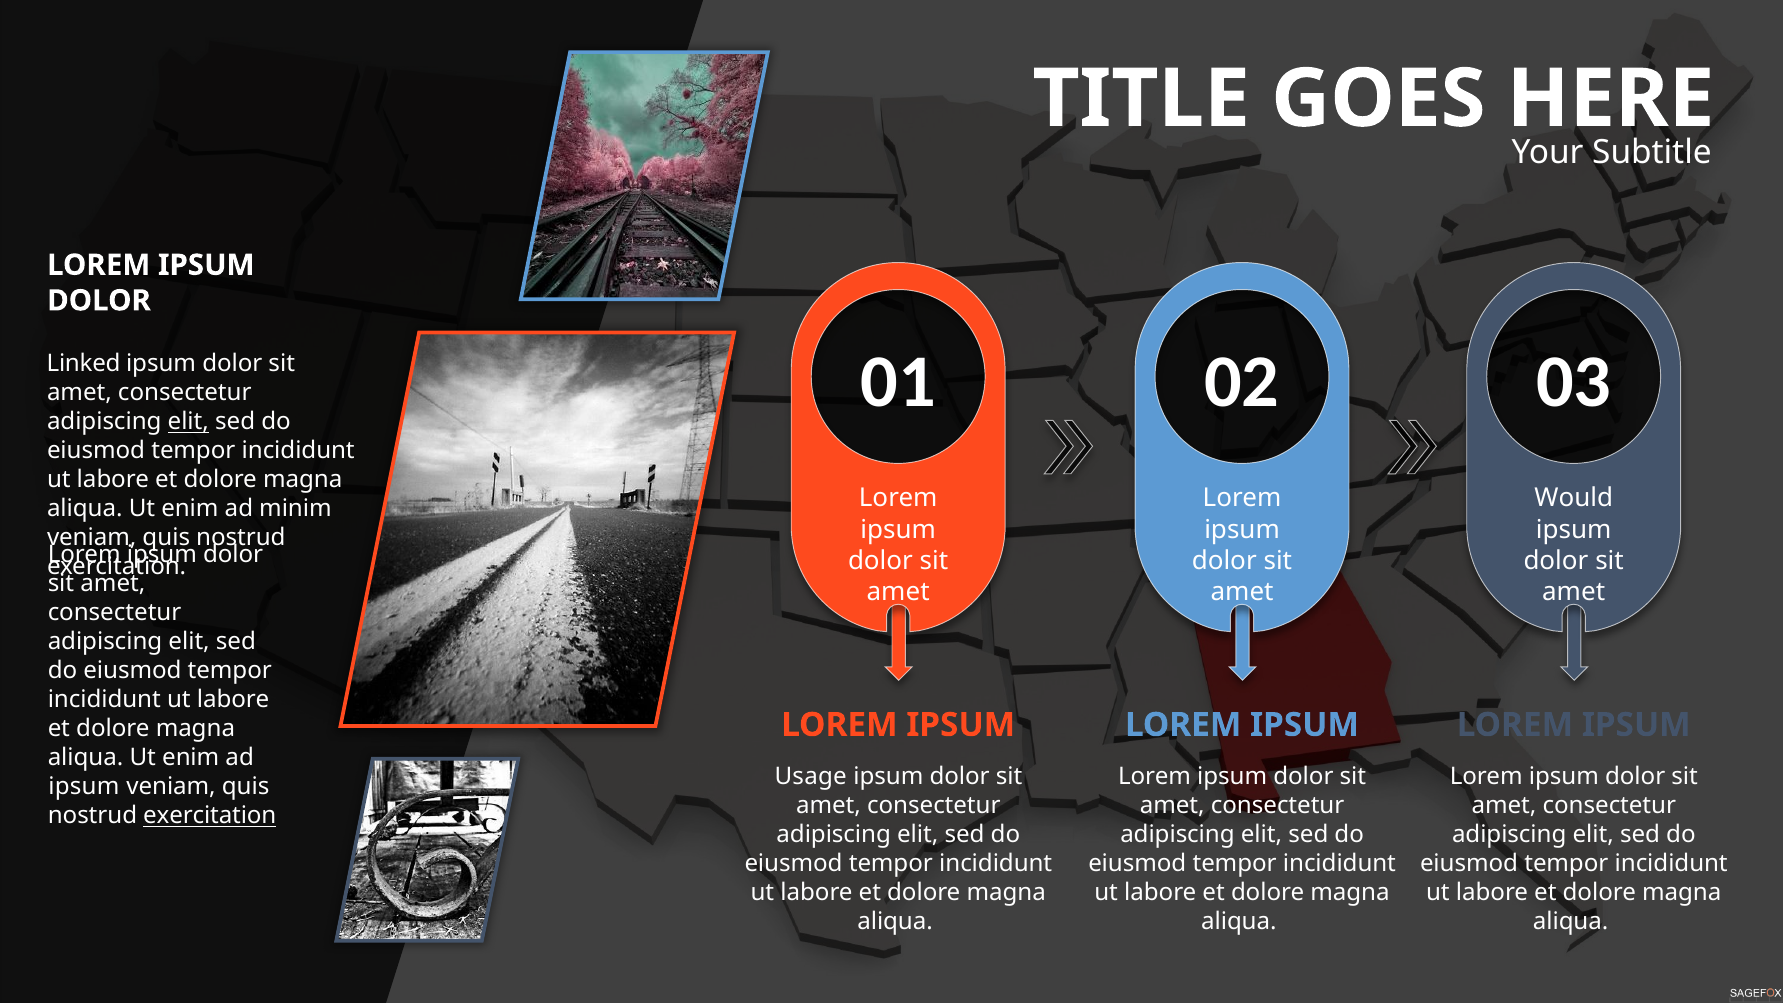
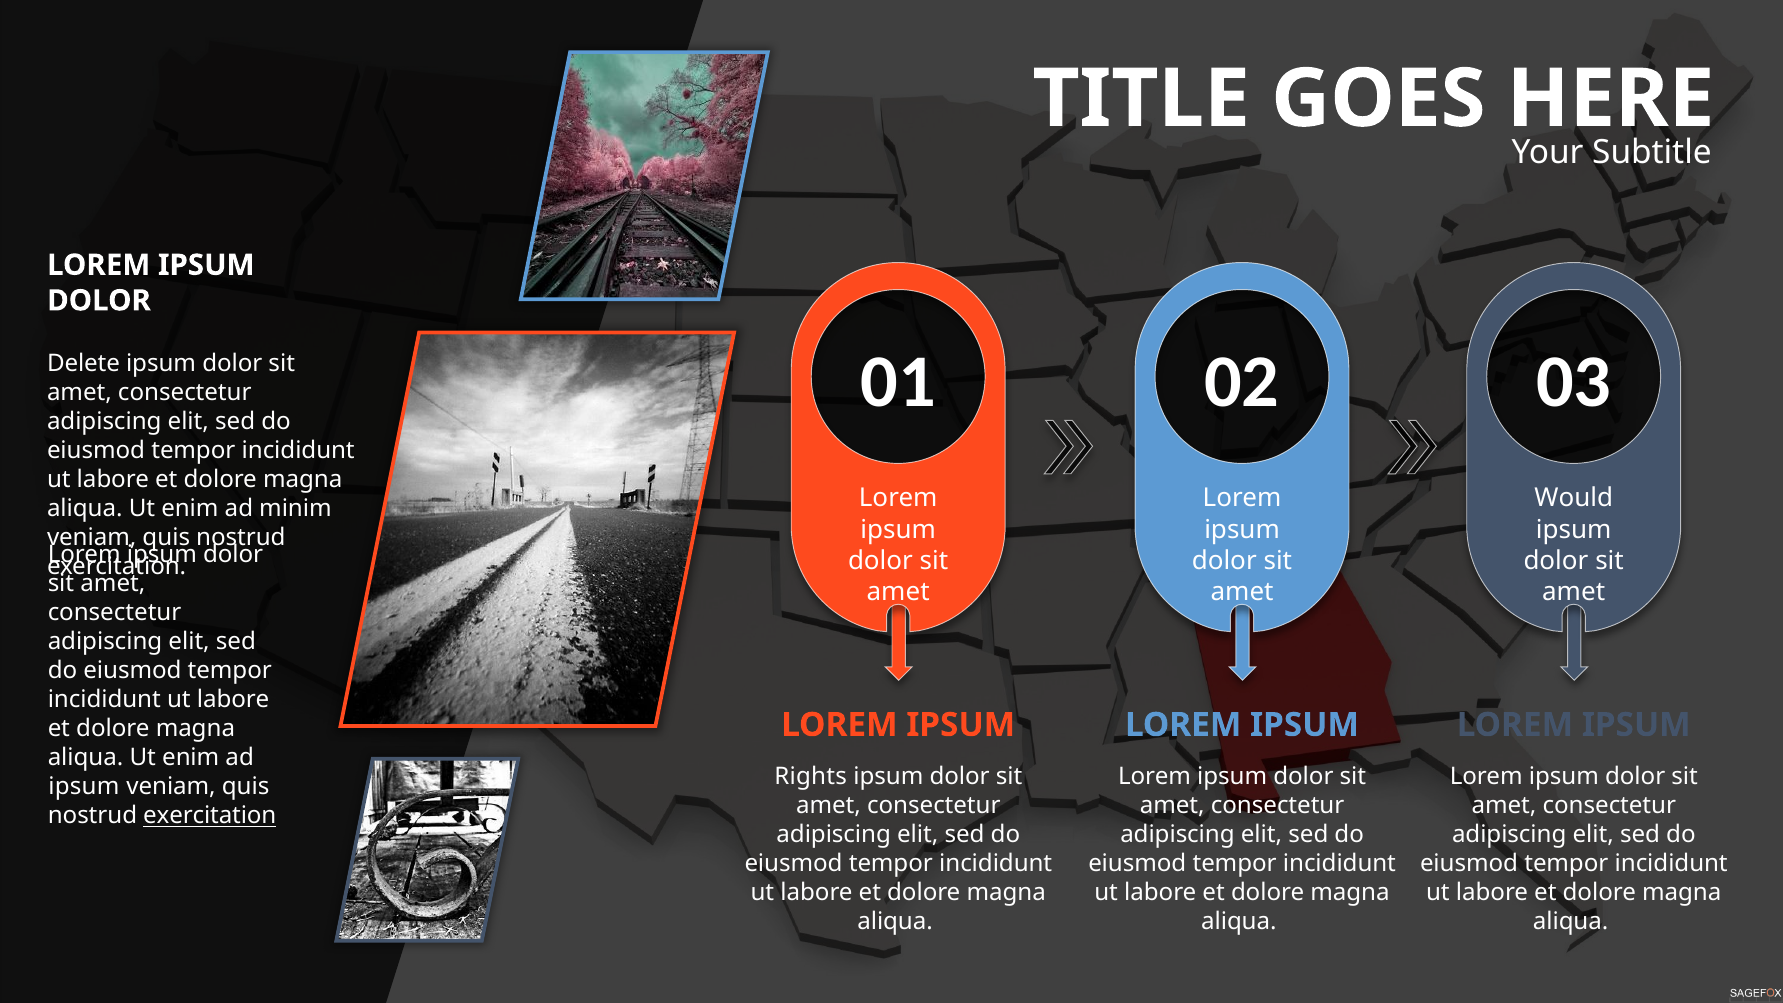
Linked: Linked -> Delete (84, 364)
elit underline: present -> none (188, 422)
Usage: Usage -> Rights (811, 777)
